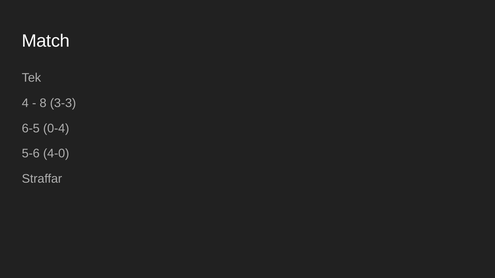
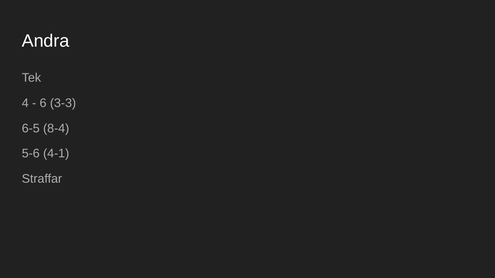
Match: Match -> Andra (46, 41)
8: 8 -> 6 (43, 103)
0-4: 0-4 -> 8-4 (56, 128)
4-0: 4-0 -> 4-1 (56, 154)
